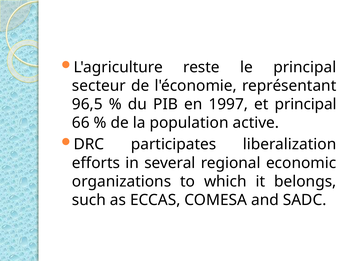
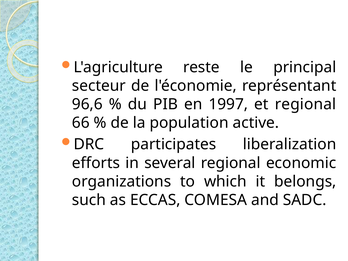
96,5: 96,5 -> 96,6 (87, 104)
et principal: principal -> regional (305, 104)
